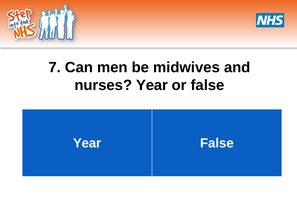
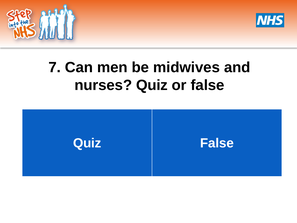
nurses Year: Year -> Quiz (152, 85)
Year: Year -> Quiz (87, 143)
